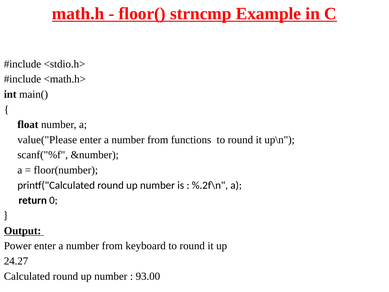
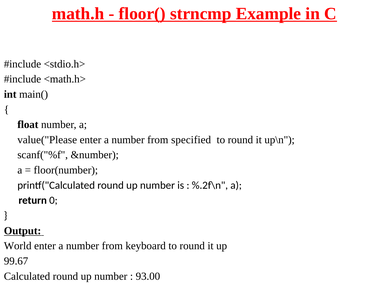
functions: functions -> specified (191, 140)
Power: Power -> World (18, 246)
24.27: 24.27 -> 99.67 (16, 261)
